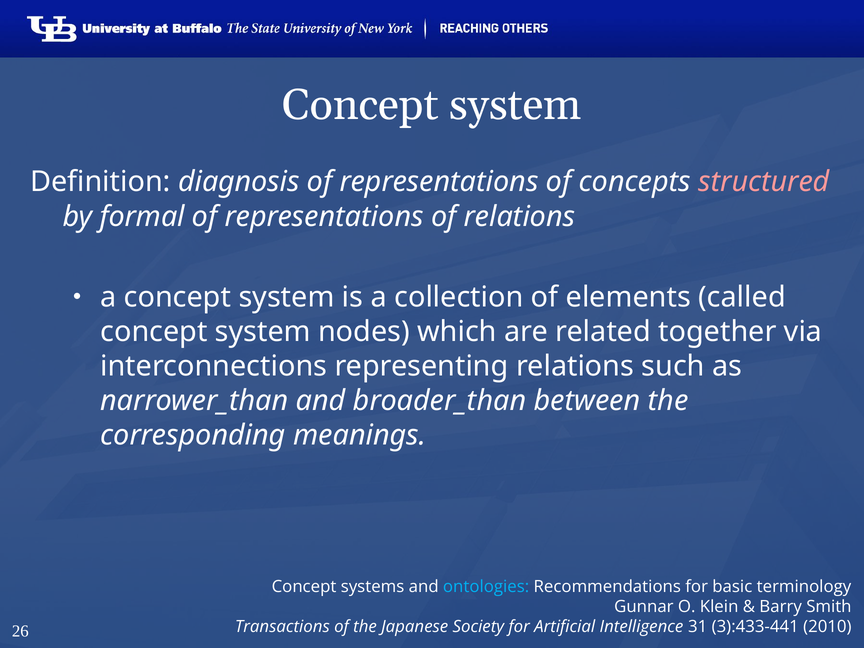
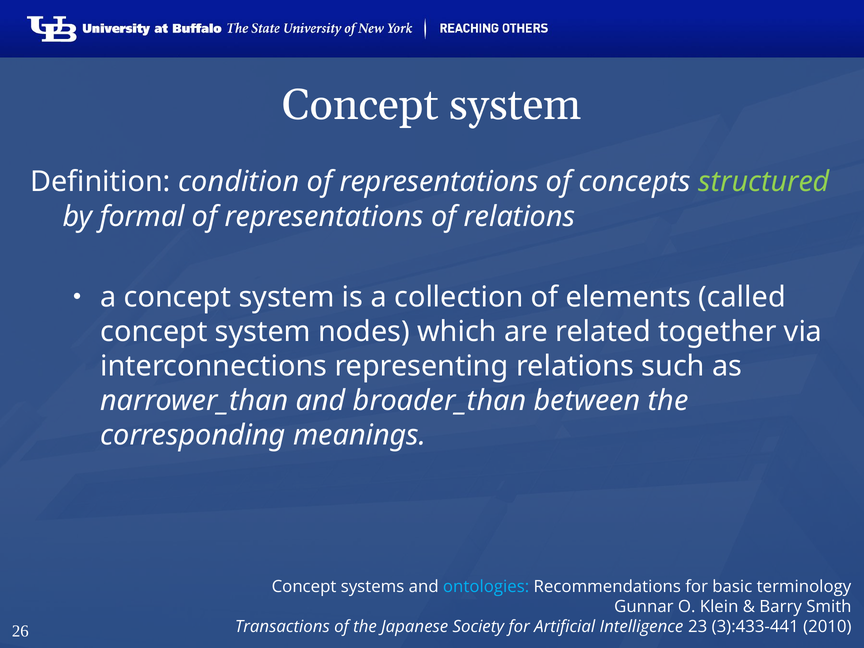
diagnosis: diagnosis -> condition (239, 182)
structured colour: pink -> light green (764, 182)
31: 31 -> 23 (698, 627)
